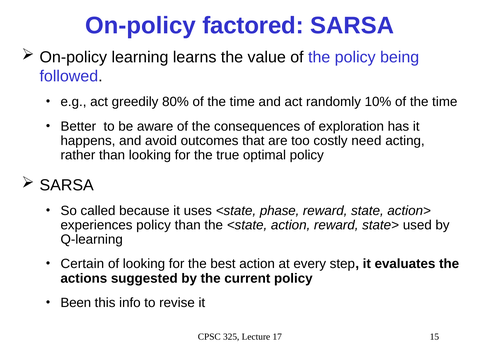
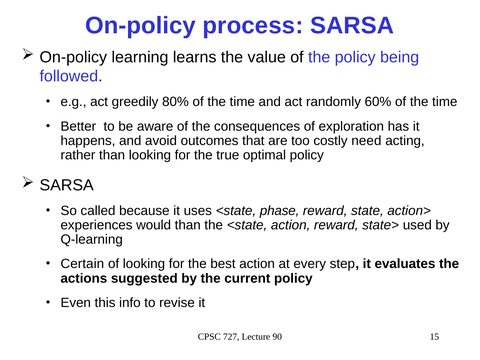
factored: factored -> process (253, 26)
10%: 10% -> 60% (378, 102)
experiences policy: policy -> would (154, 225)
Been: Been -> Even (76, 303)
325: 325 -> 727 (231, 337)
17: 17 -> 90 (277, 337)
